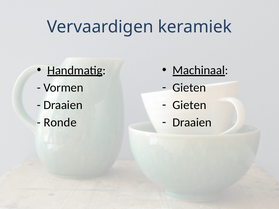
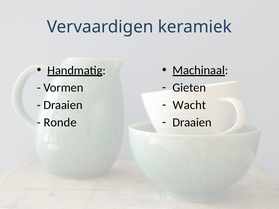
Gieten: Gieten -> Wacht (189, 105)
